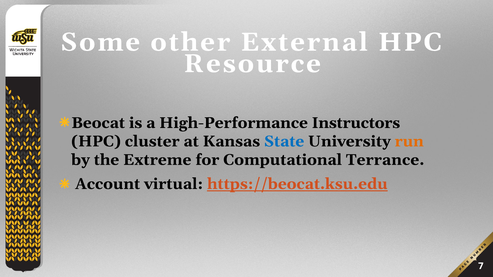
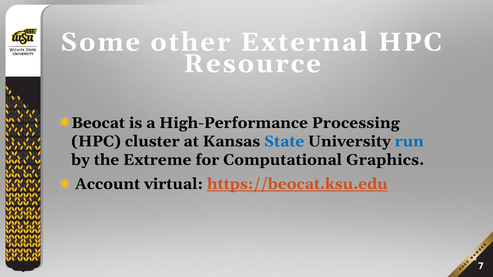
Instructors: Instructors -> Processing (356, 123)
run colour: orange -> blue (409, 141)
Terrance: Terrance -> Graphics (385, 160)
